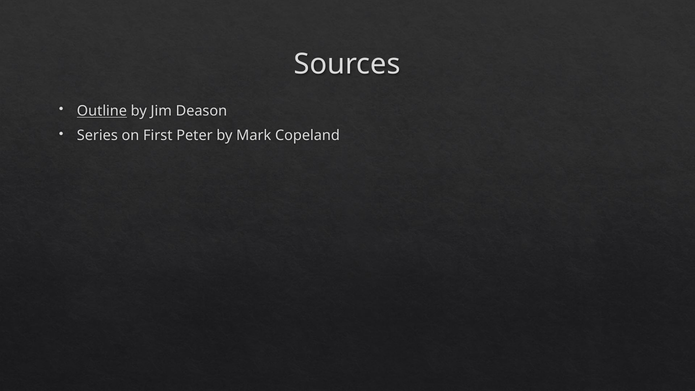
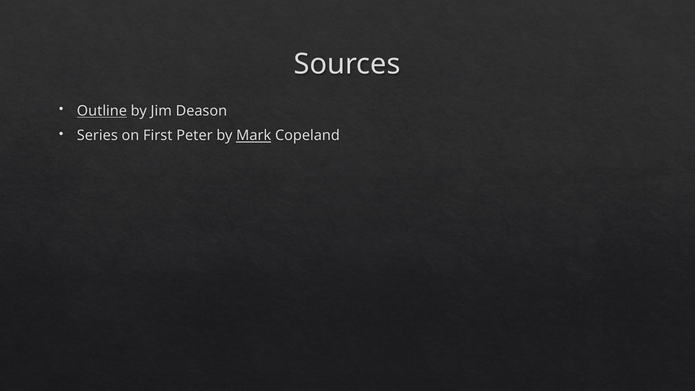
Mark underline: none -> present (254, 136)
